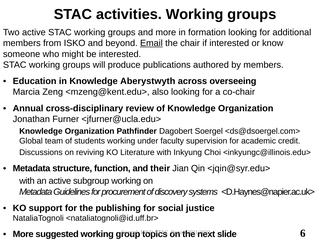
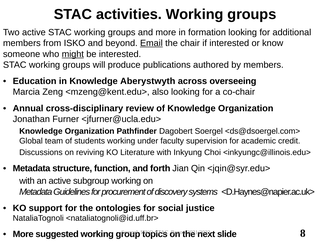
might underline: none -> present (73, 54)
their: their -> forth (160, 168)
publishing: publishing -> ontologies (118, 208)
6: 6 -> 8 (303, 233)
